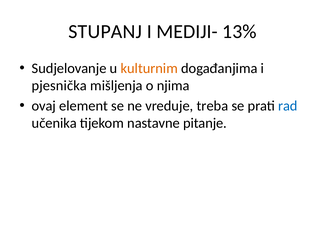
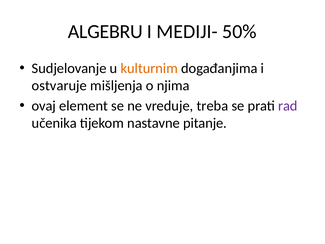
STUPANJ: STUPANJ -> ALGEBRU (105, 31)
13%: 13% -> 50% (239, 31)
pjesnička: pjesnička -> ostvaruje (59, 86)
rad colour: blue -> purple (288, 106)
